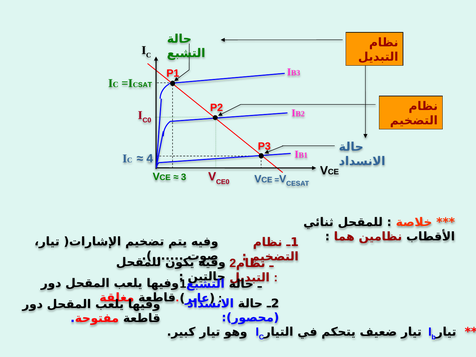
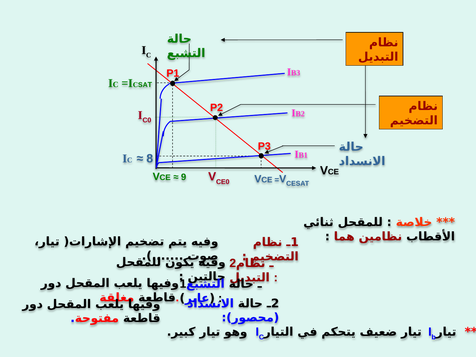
4: 4 -> 8 (150, 158)
3: 3 -> 9 (184, 177)
